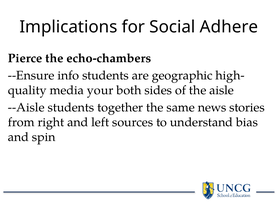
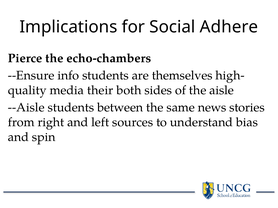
geographic: geographic -> themselves (182, 76)
your: your -> their (100, 90)
together: together -> between (120, 108)
